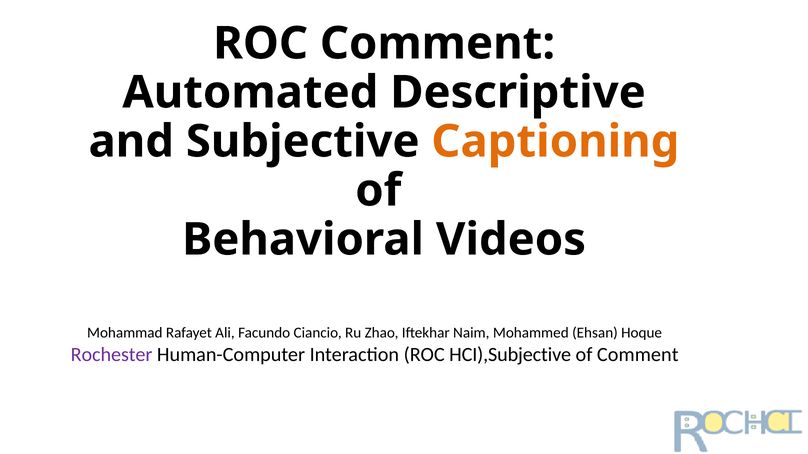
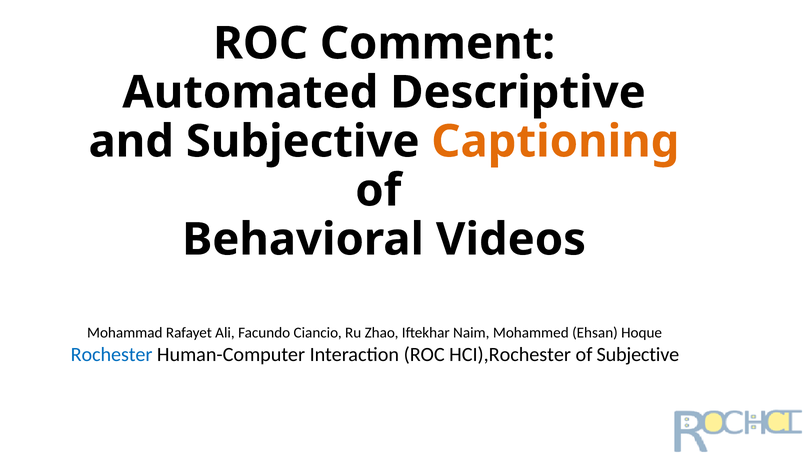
Rochester colour: purple -> blue (112, 355)
HCI),Subjective: HCI),Subjective -> HCI),Rochester (510, 355)
of Comment: Comment -> Subjective (638, 355)
